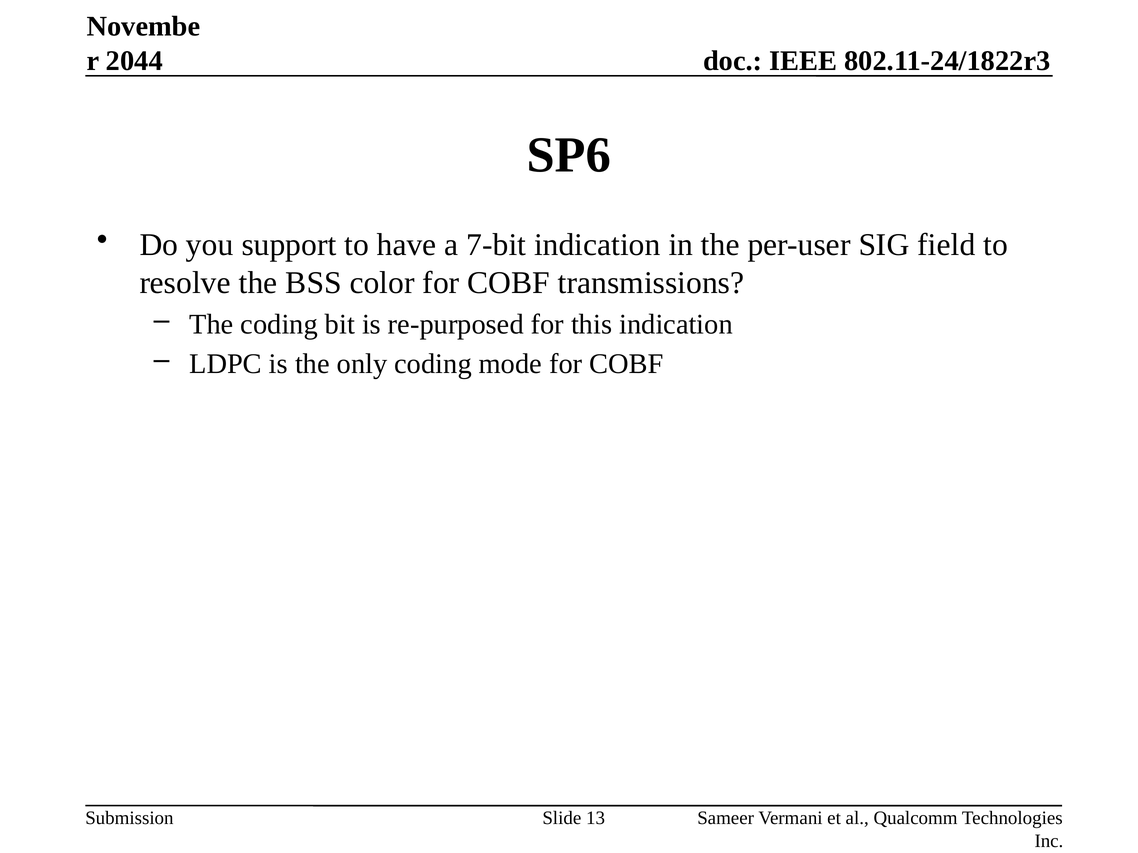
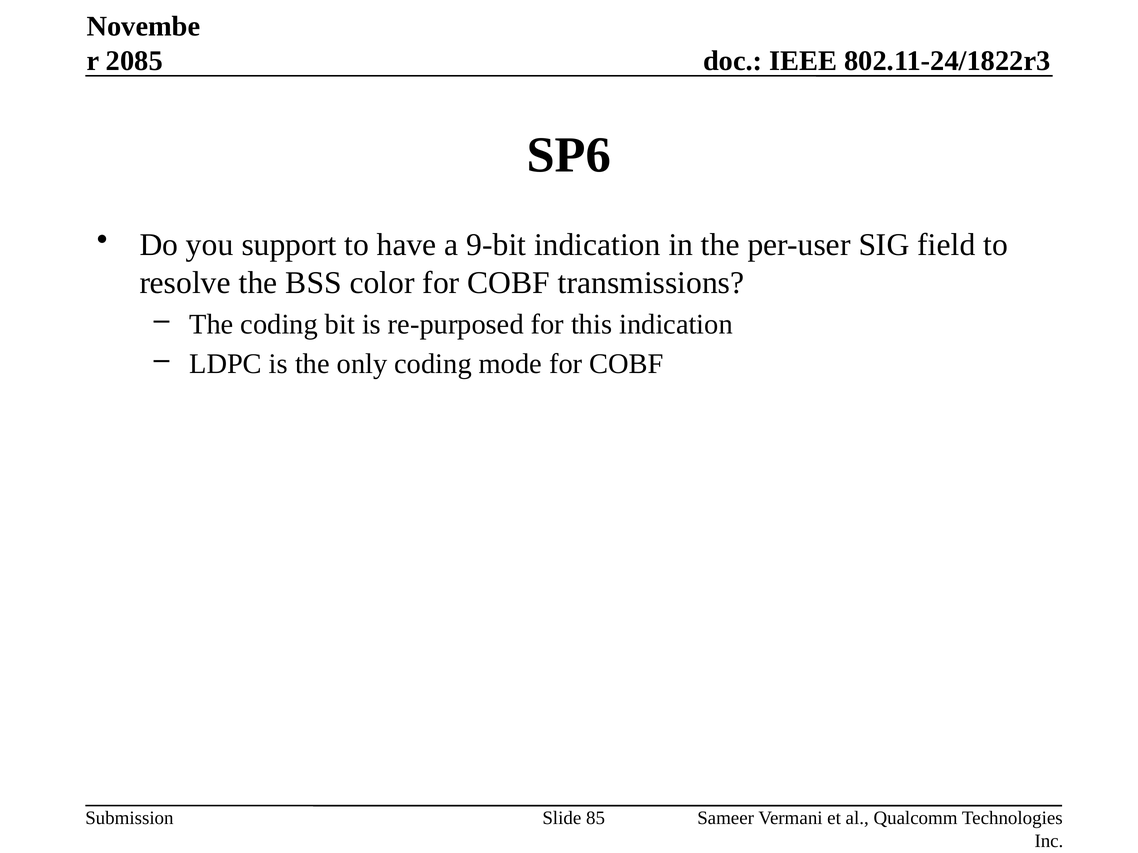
2044: 2044 -> 2085 (134, 61)
7-bit: 7-bit -> 9-bit (496, 245)
13: 13 -> 85 (596, 819)
